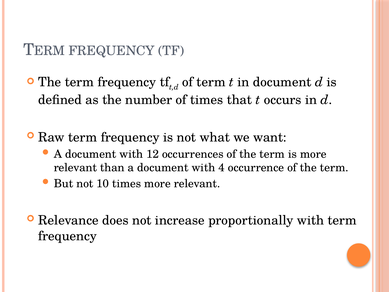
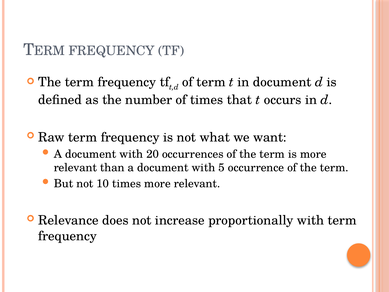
12: 12 -> 20 (153, 154)
4: 4 -> 5 (222, 168)
